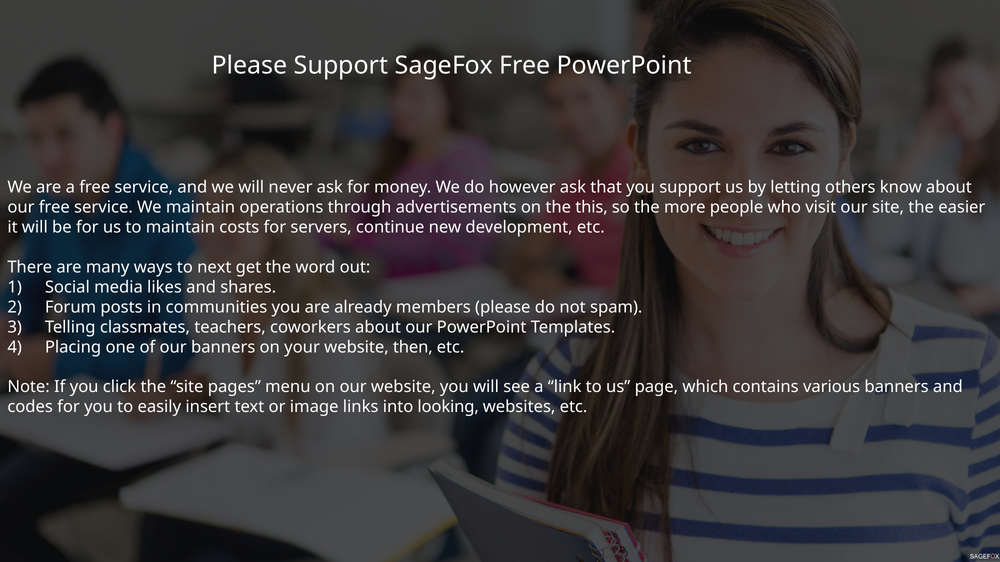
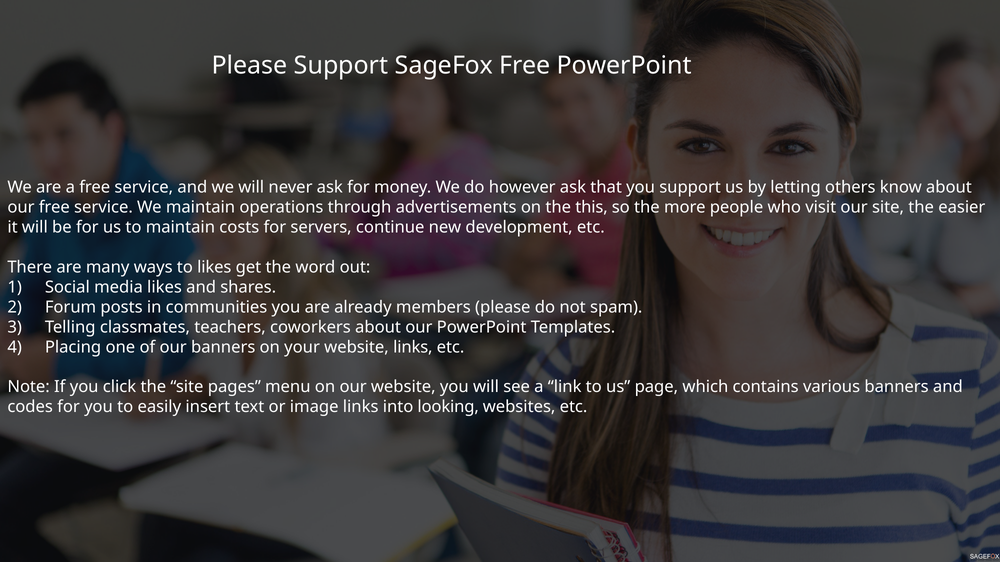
to next: next -> likes (214, 267)
website then: then -> links (413, 347)
